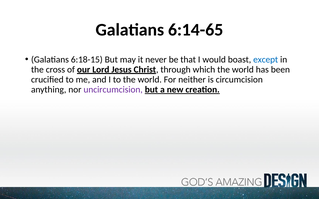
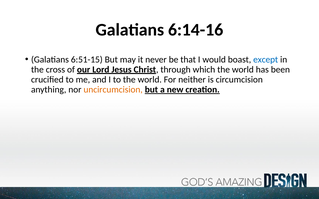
6:14-65: 6:14-65 -> 6:14-16 (196, 30)
6:18-15: 6:18-15 -> 6:51-15 (87, 60)
uncircumcision colour: purple -> orange (113, 90)
